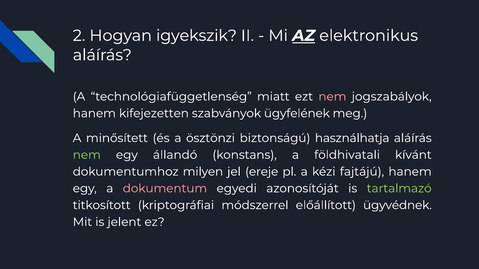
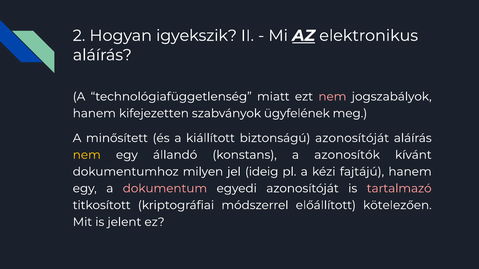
ösztönzi: ösztönzi -> kiállított (210, 138)
biztonságú használhatja: használhatja -> azonosítóját (352, 138)
nem colour: light green -> yellow (87, 155)
földhivatali: földhivatali -> azonosítók (347, 155)
ereje: ereje -> ideig (262, 172)
tartalmazó colour: light green -> pink (399, 189)
ügyvédnek: ügyvédnek -> kötelezően (397, 206)
